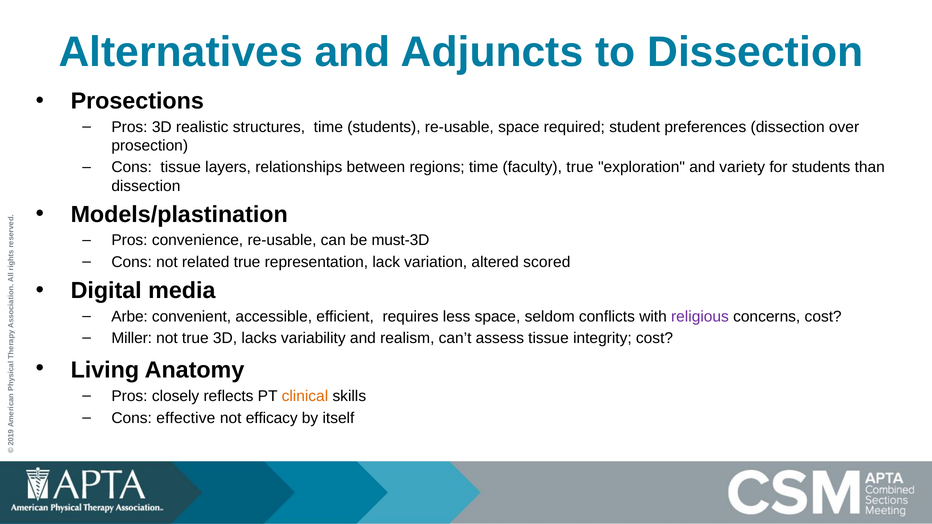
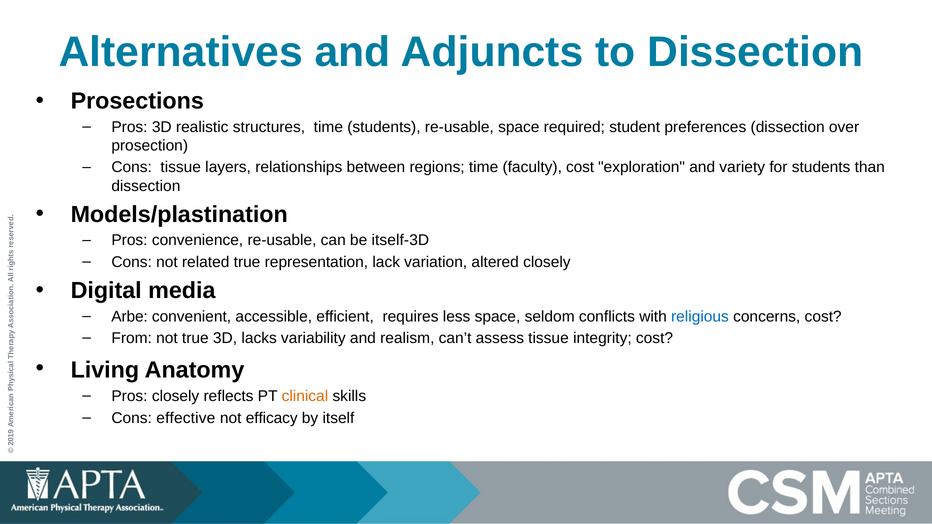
faculty true: true -> cost (580, 167)
must-3D: must-3D -> itself-3D (400, 240)
altered scored: scored -> closely (547, 262)
religious colour: purple -> blue (700, 317)
Miller: Miller -> From (132, 338)
